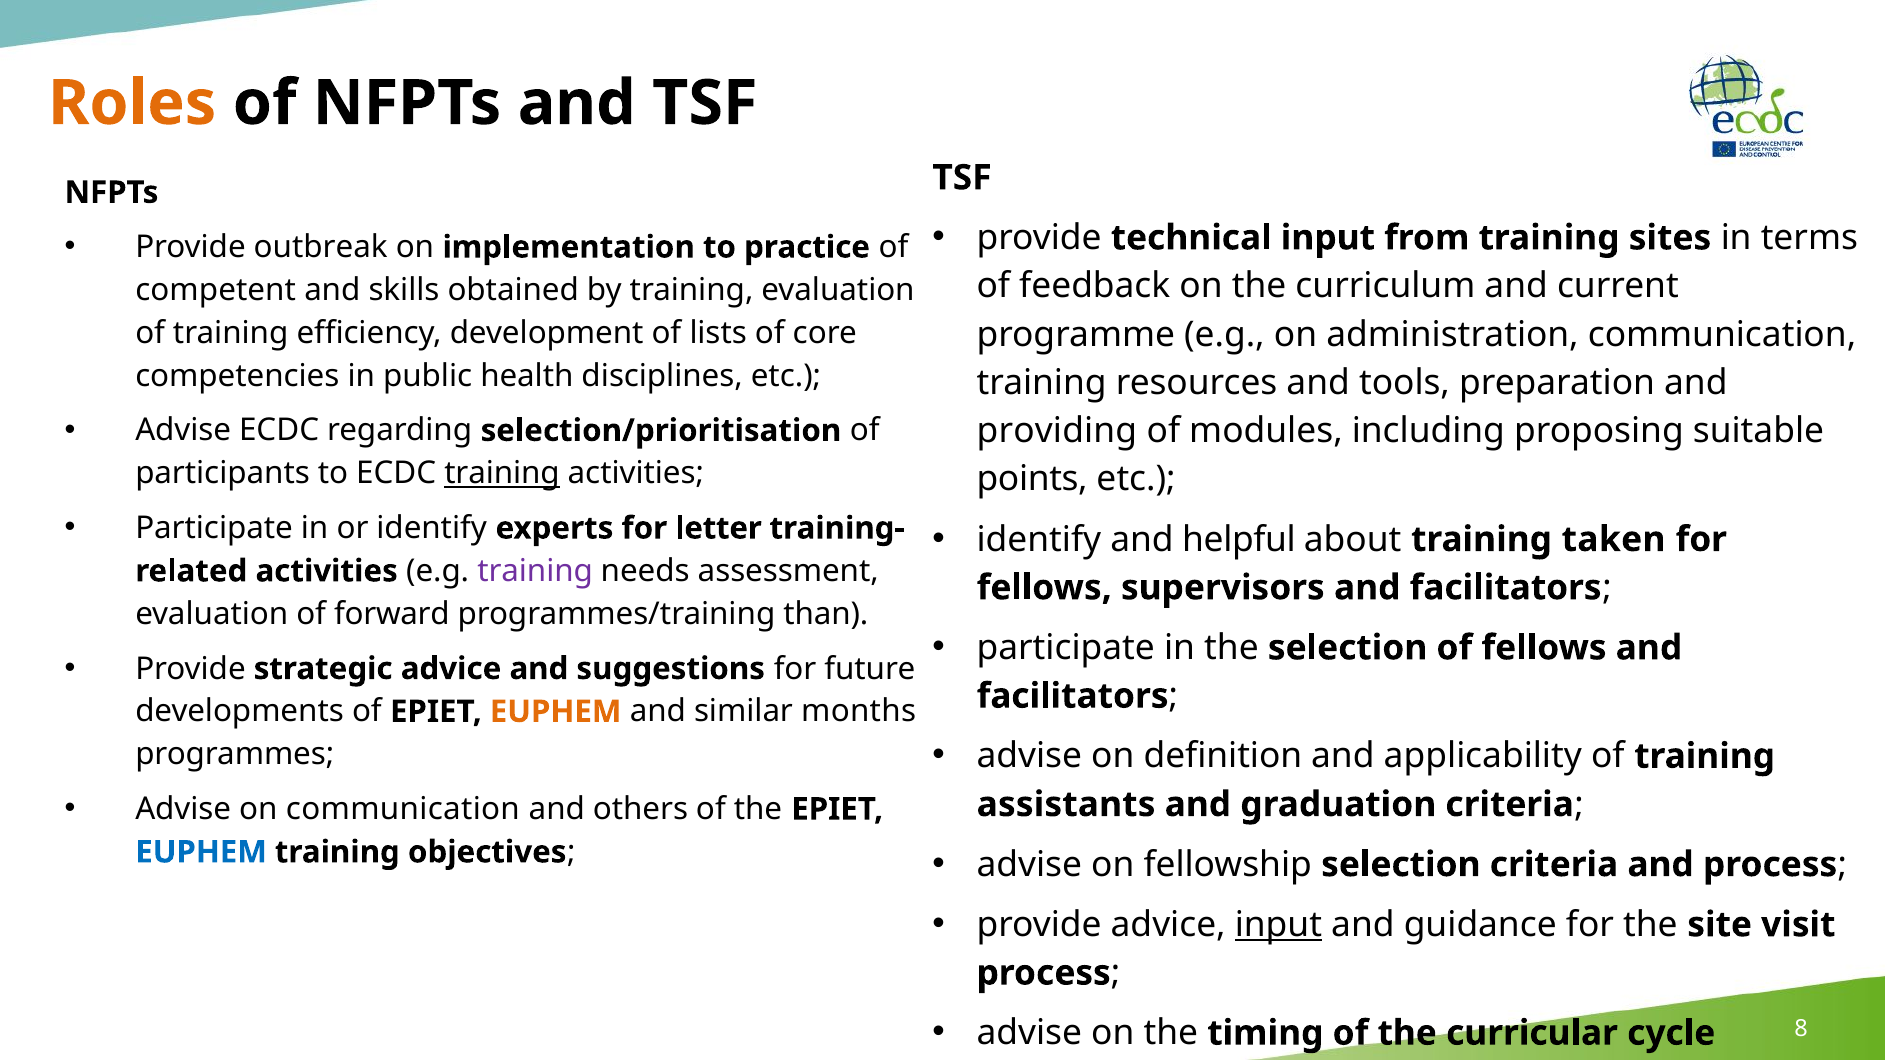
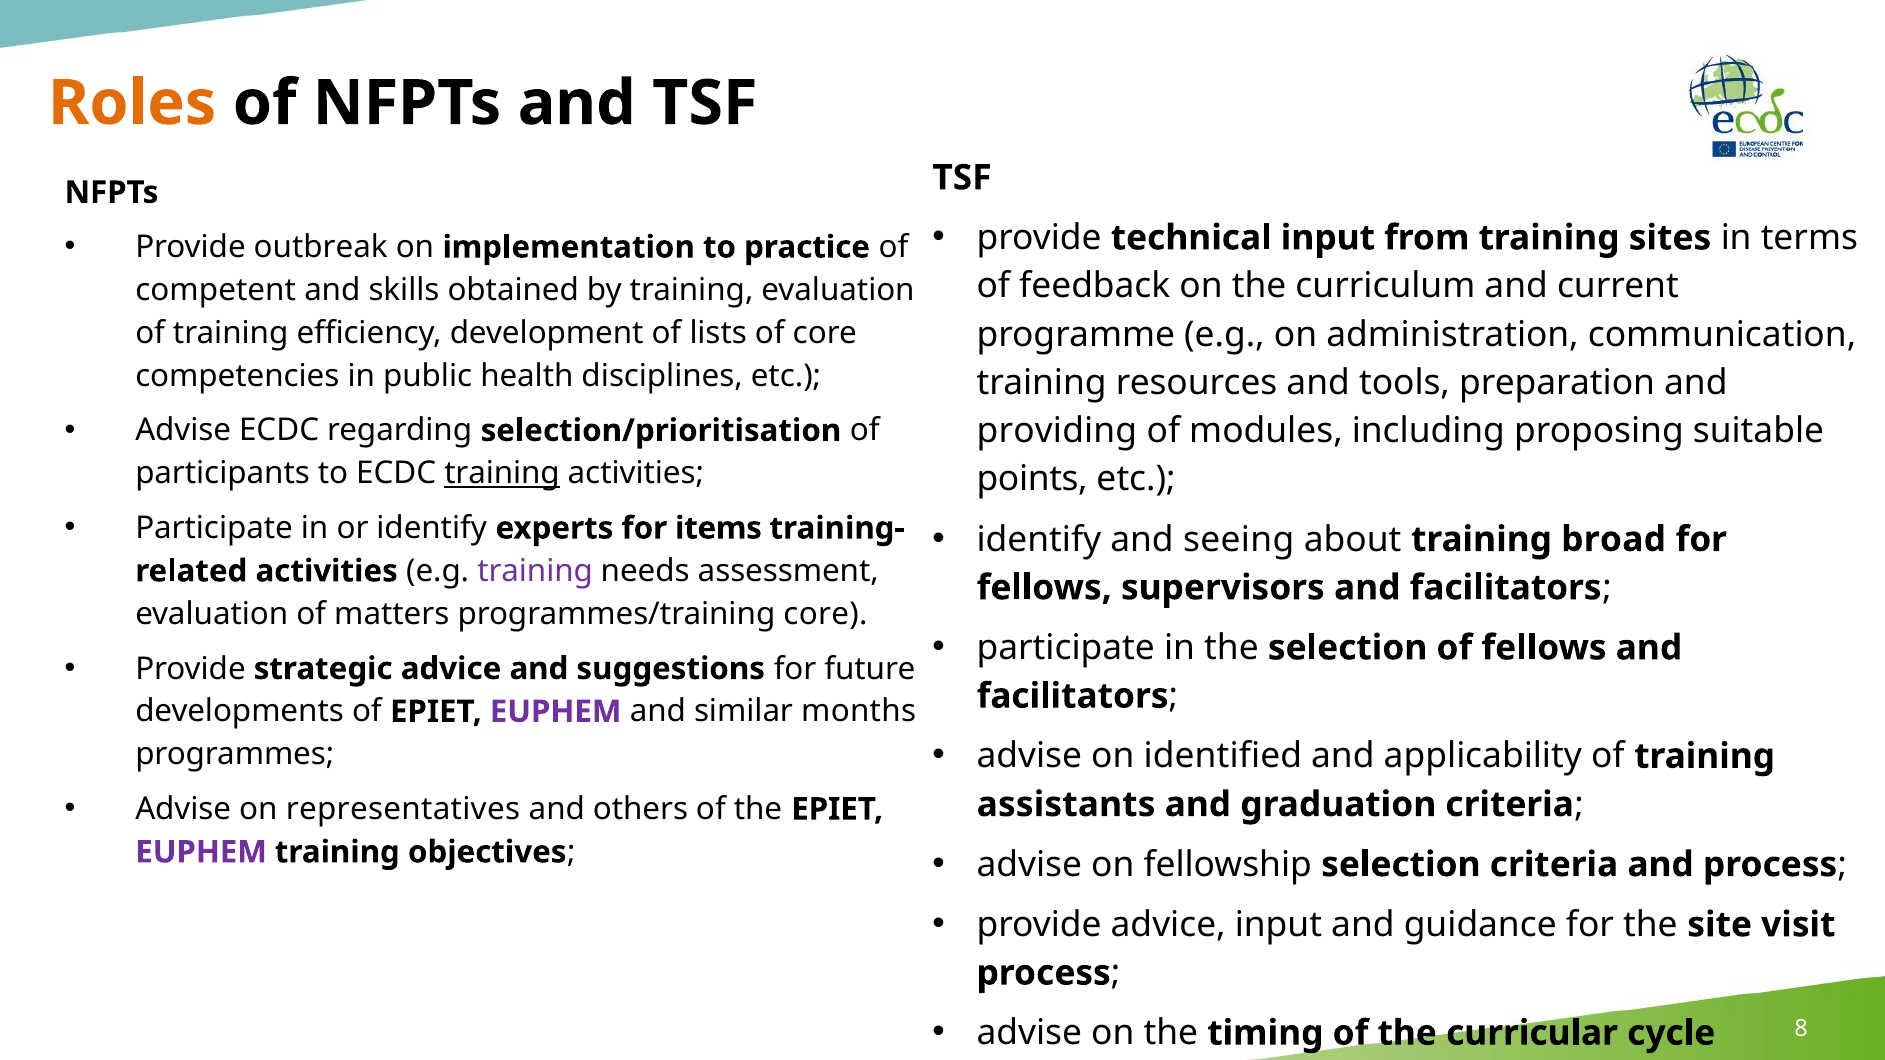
letter: letter -> items (719, 528)
helpful: helpful -> seeing (1239, 540)
taken: taken -> broad (1614, 540)
forward: forward -> matters (392, 614)
programmes/training than: than -> core (826, 614)
EUPHEM colour: orange -> purple (556, 712)
definition: definition -> identified (1223, 756)
on communication: communication -> representatives (403, 809)
EUPHEM colour: blue -> purple (201, 852)
input underline: present -> none (1278, 925)
